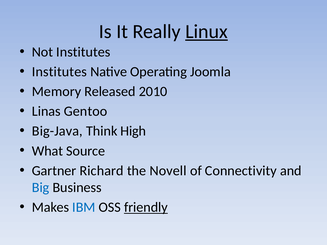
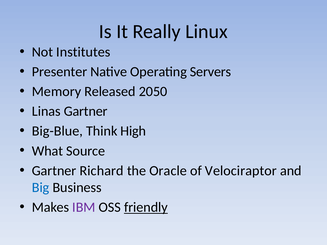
Linux underline: present -> none (207, 32)
Institutes: Institutes -> Presenter (60, 72)
Joomla: Joomla -> Servers (211, 72)
2010: 2010 -> 2050 (153, 92)
Linas Gentoo: Gentoo -> Gartner (86, 111)
Big-Java: Big-Java -> Big-Blue (57, 131)
Novell: Novell -> Oracle (168, 171)
Connectivity: Connectivity -> Velociraptor (241, 171)
IBM colour: blue -> purple (84, 208)
